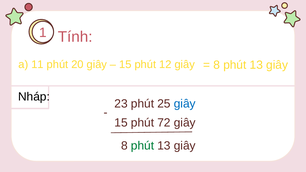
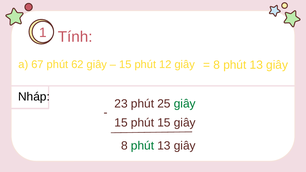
11: 11 -> 67 (37, 64)
20: 20 -> 62 (77, 64)
giây colour: blue -> green (185, 104)
phút 72: 72 -> 15 (164, 123)
